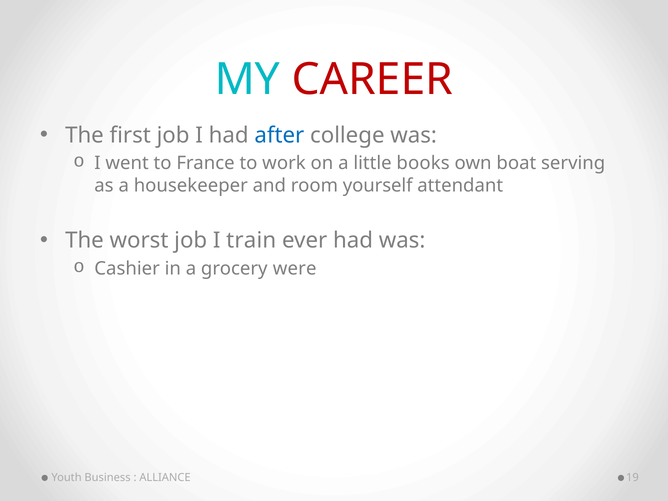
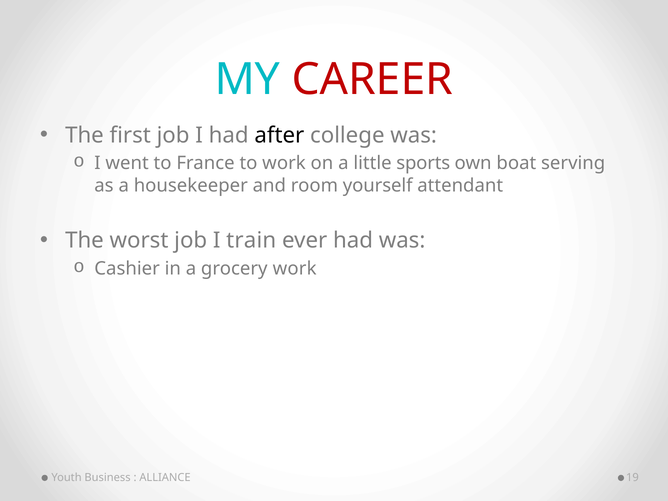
after colour: blue -> black (279, 135)
books: books -> sports (423, 163)
grocery were: were -> work (295, 269)
